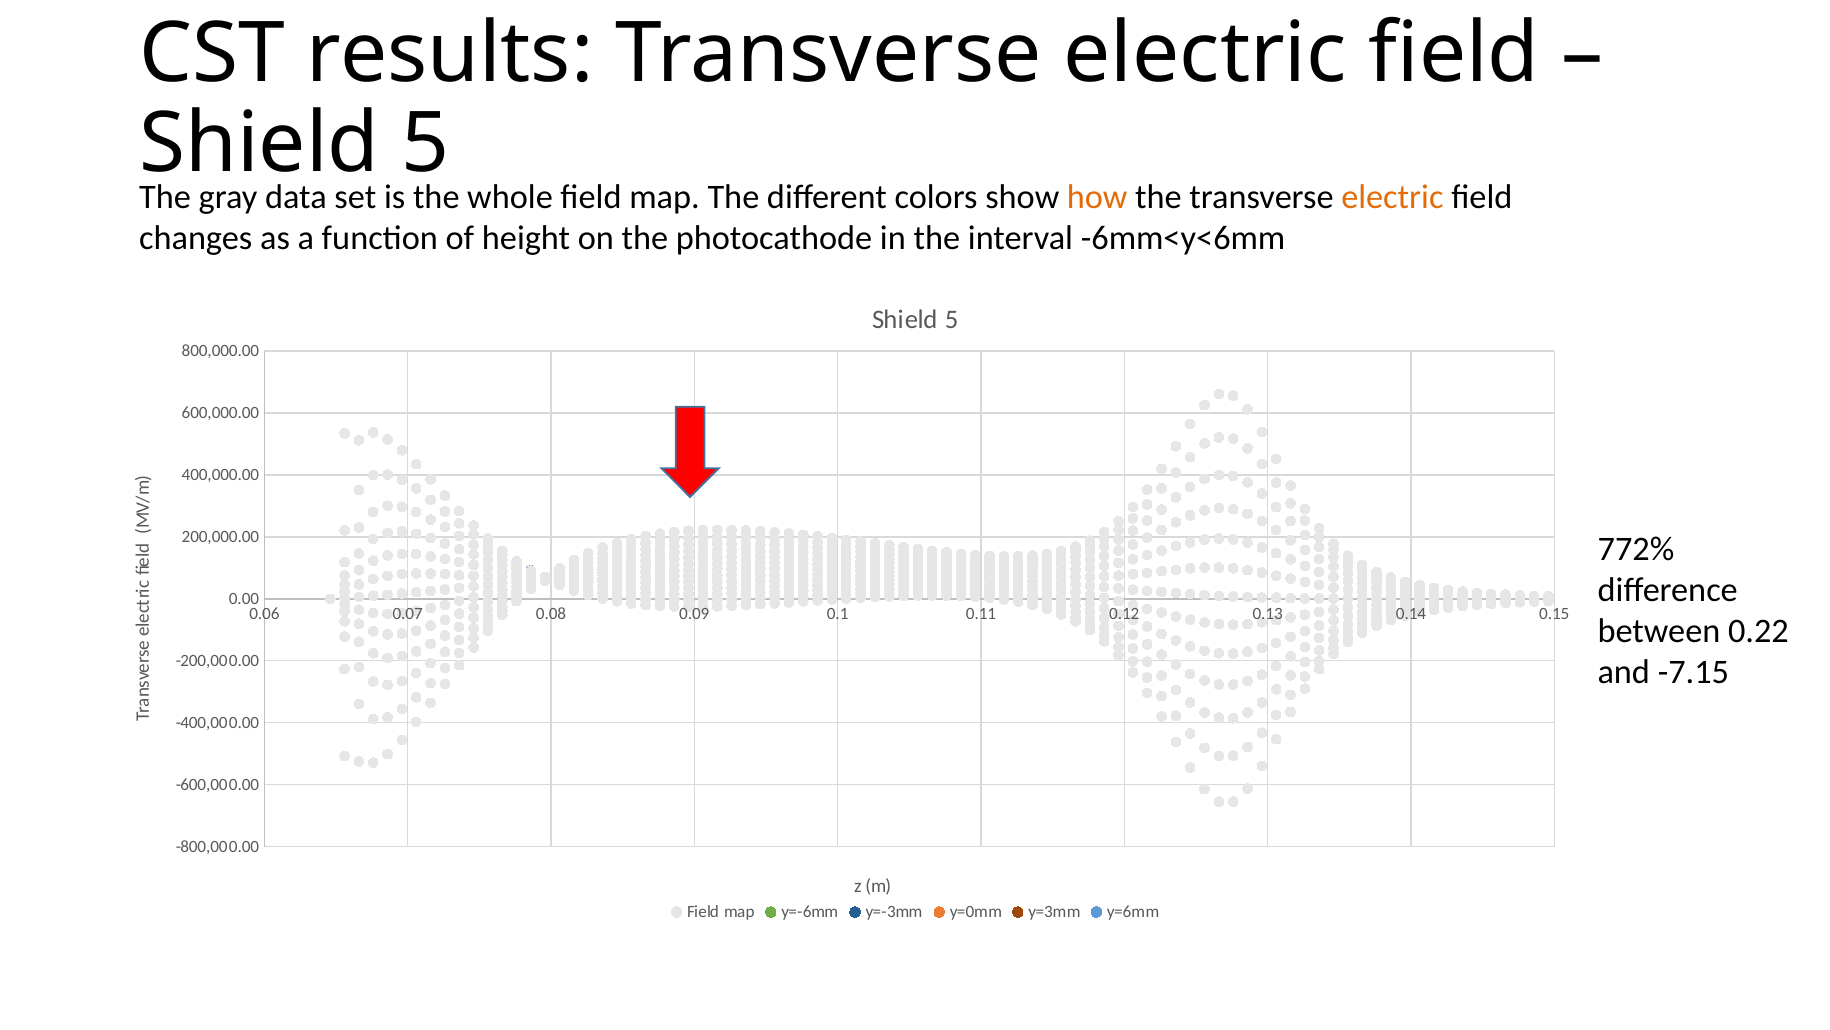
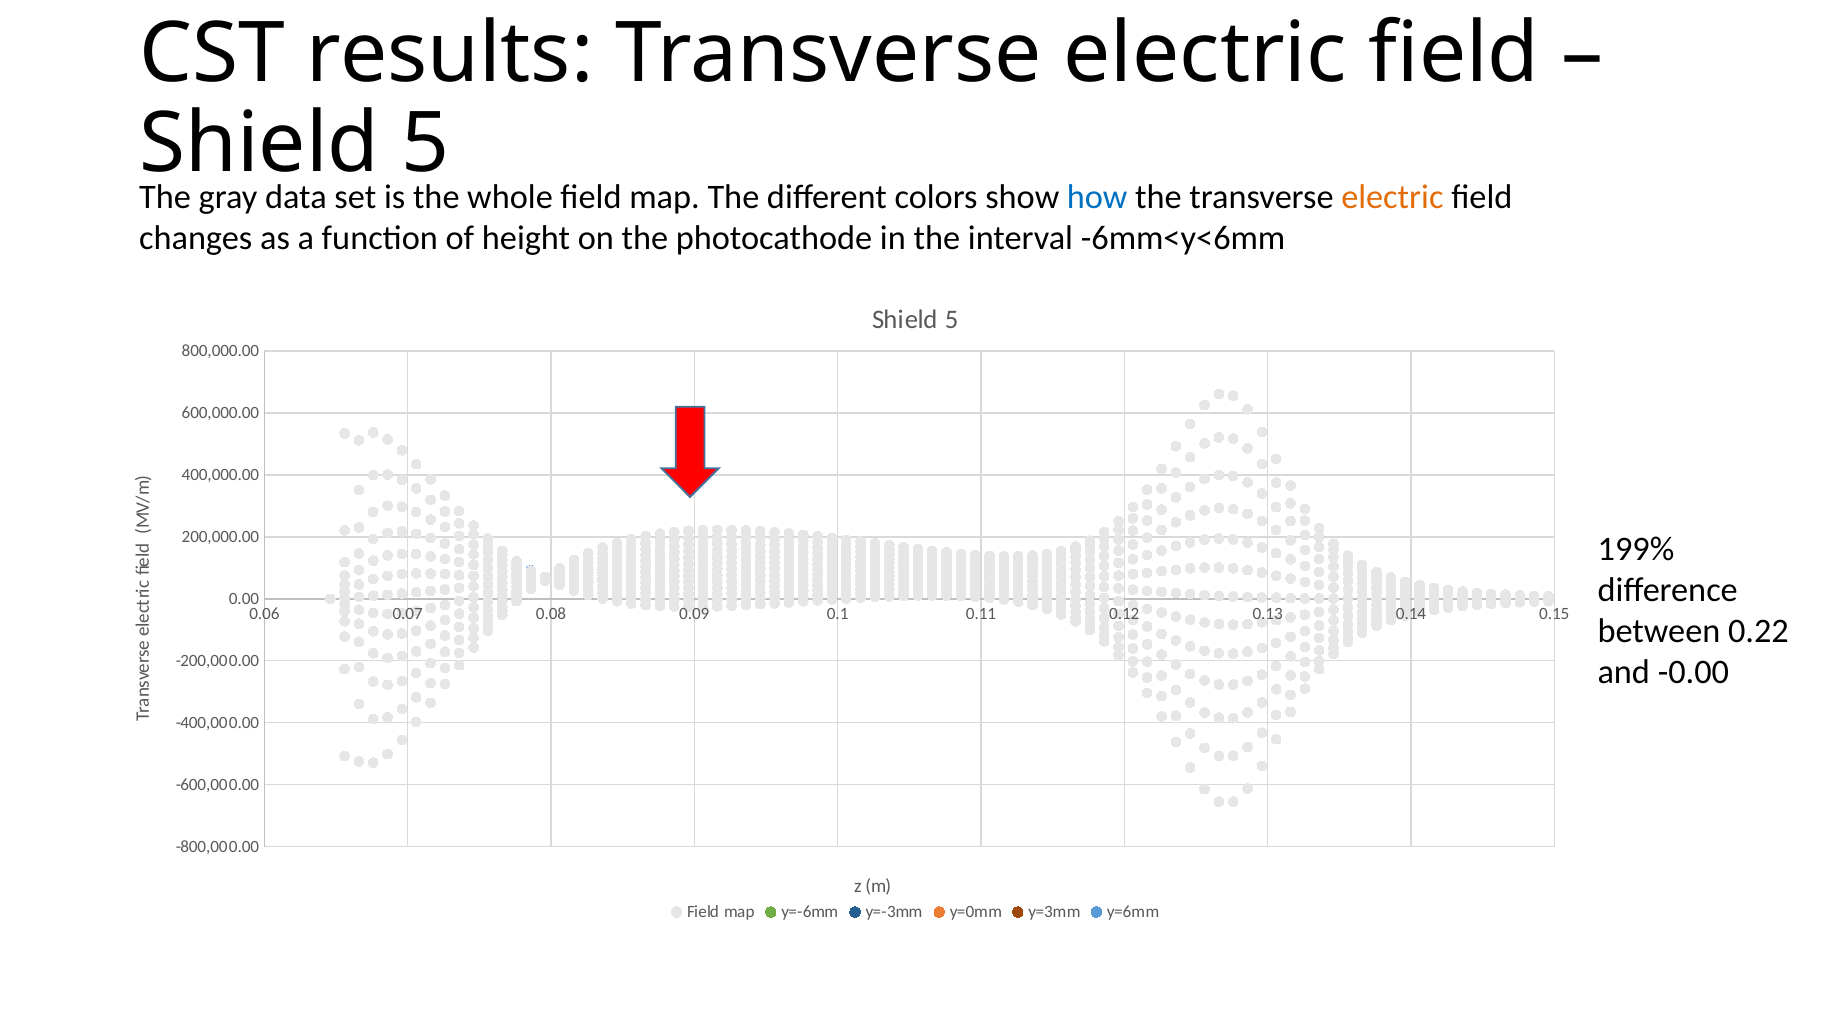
how colour: orange -> blue (1097, 197)
772%: 772% -> 199% (1636, 549)
-7.15: -7.15 -> -0.00 (1693, 672)
